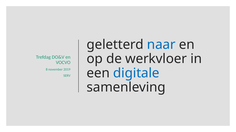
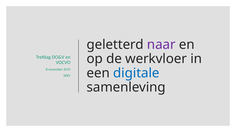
naar colour: blue -> purple (161, 45)
